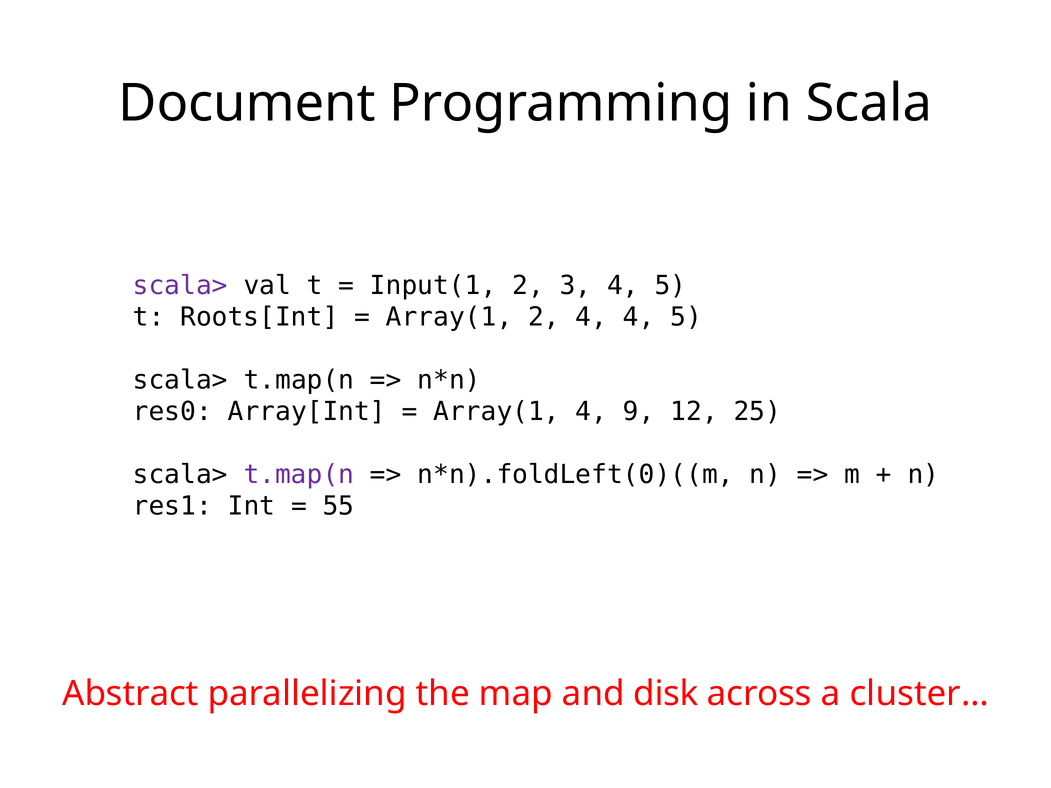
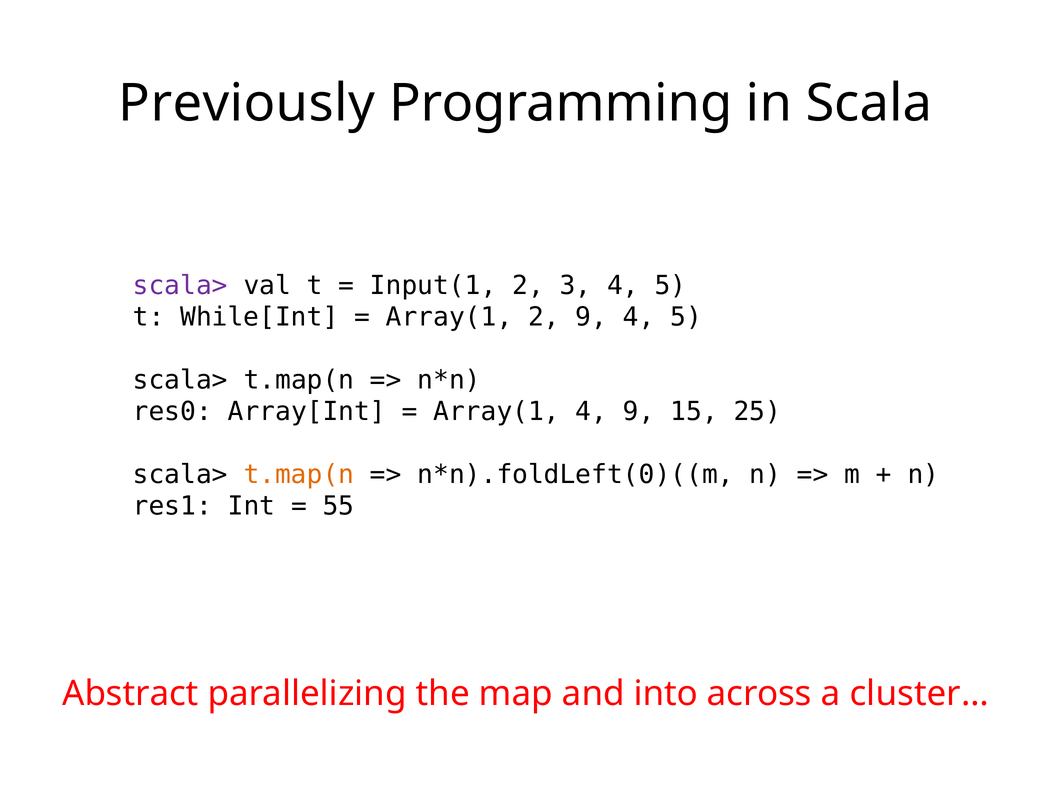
Document: Document -> Previously (247, 103)
Roots[Int: Roots[Int -> While[Int (259, 317)
2 4: 4 -> 9 (591, 317)
12: 12 -> 15 (694, 412)
t.map(n colour: purple -> orange (299, 475)
disk: disk -> into (666, 694)
